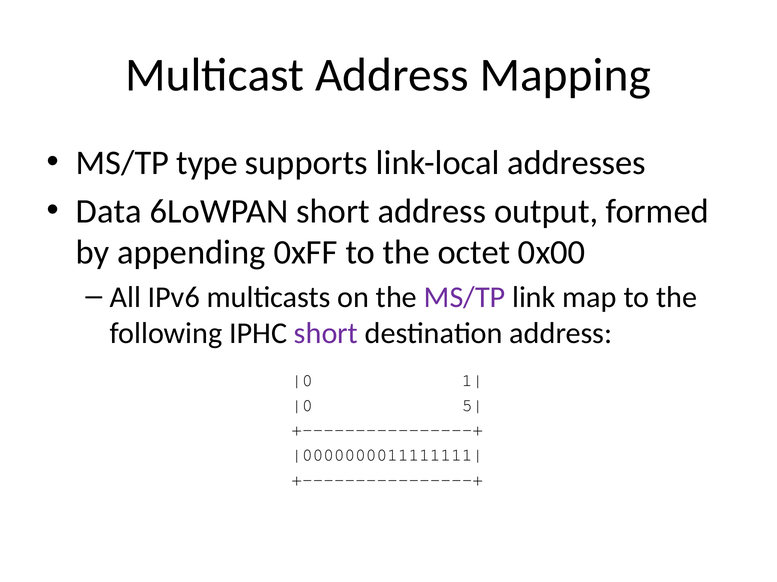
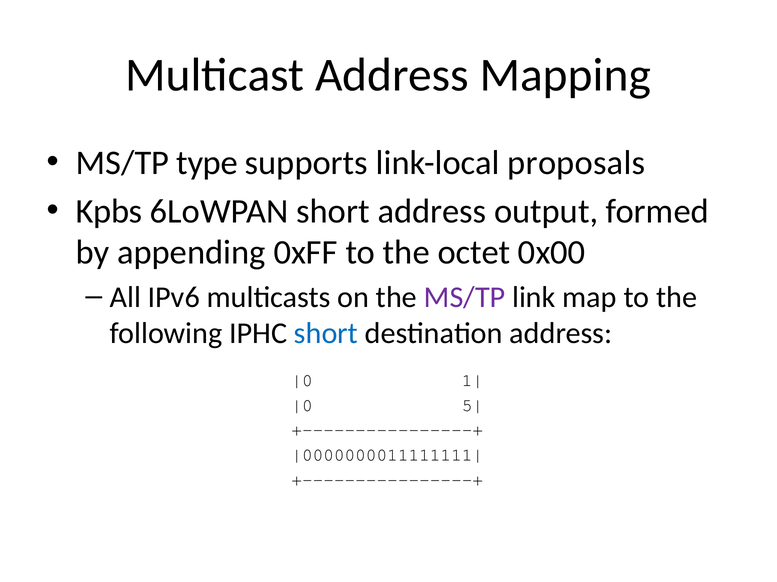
addresses: addresses -> proposals (576, 163)
Data: Data -> Kpbs (109, 211)
short colour: purple -> blue (326, 334)
